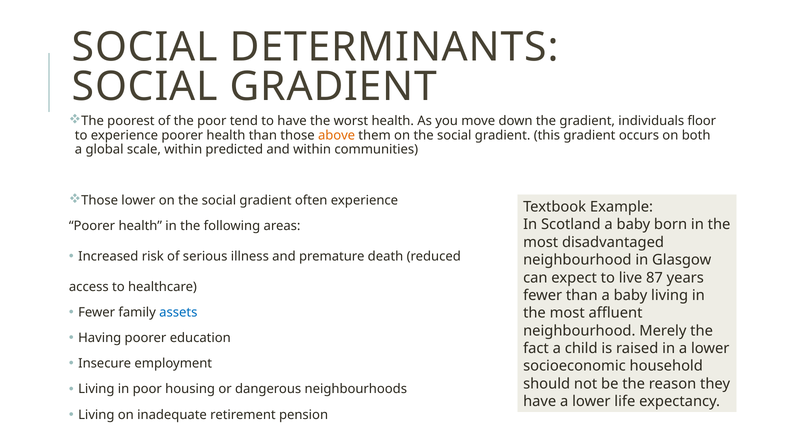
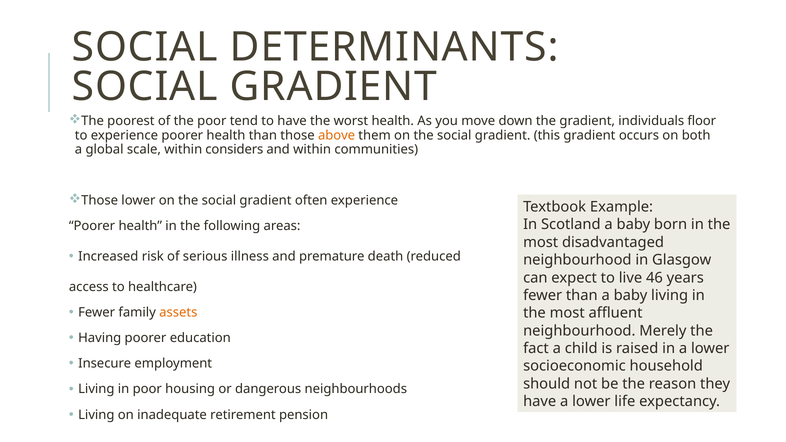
predicted: predicted -> considers (234, 149)
87: 87 -> 46 (654, 278)
assets colour: blue -> orange (178, 312)
